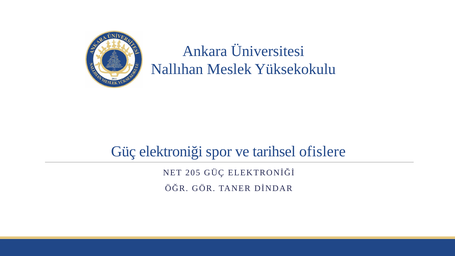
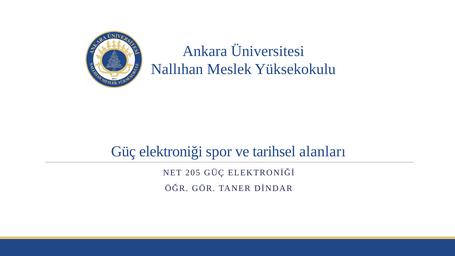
ofislere: ofislere -> alanları (322, 152)
